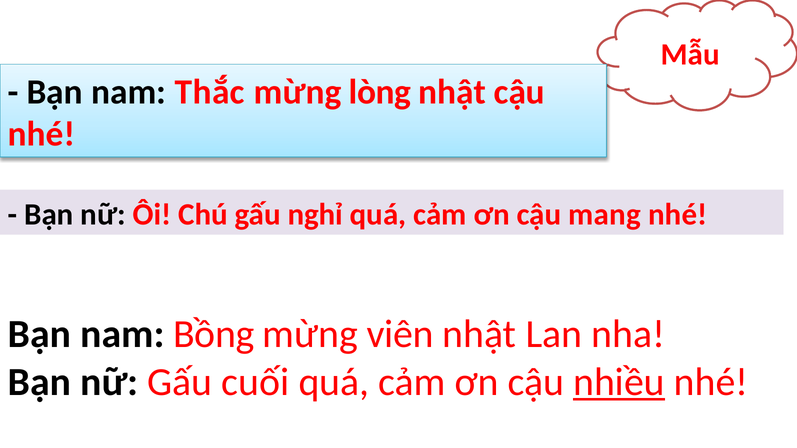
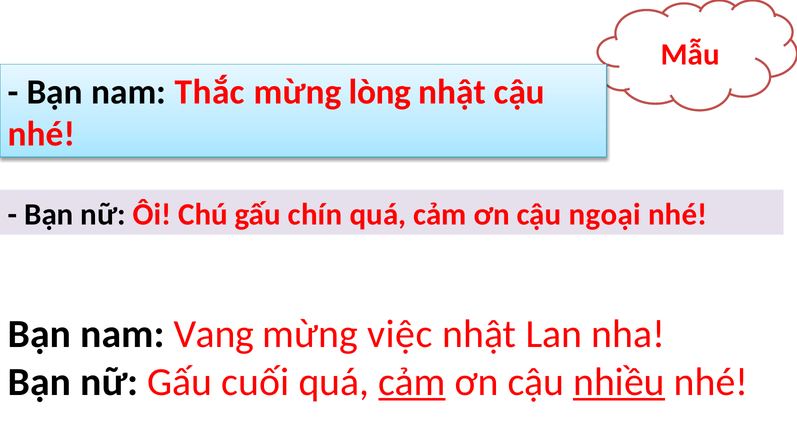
nghỉ: nghỉ -> chín (315, 215)
mang: mang -> ngoại (605, 215)
Bồng: Bồng -> Vang (214, 334)
viên: viên -> việc (400, 334)
cảm underline: none -> present (412, 382)
